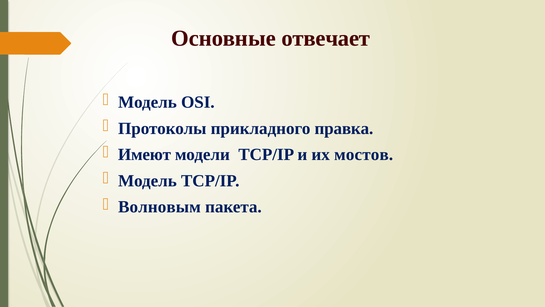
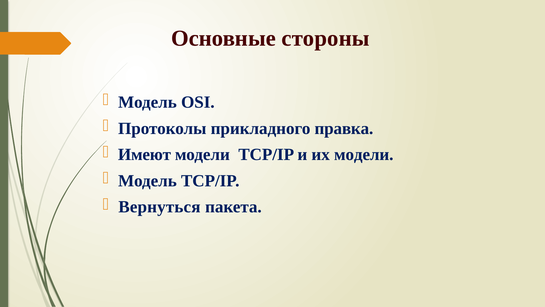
отвечает: отвечает -> стороны (326, 38)
их мостов: мостов -> модели (364, 154)
Волновым: Волновым -> Вернуться (159, 207)
